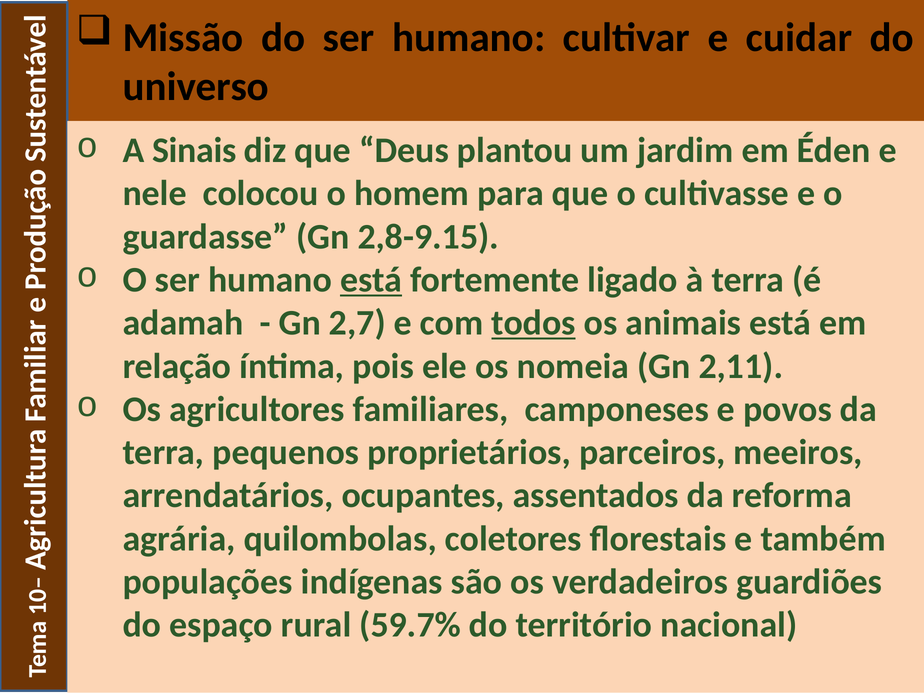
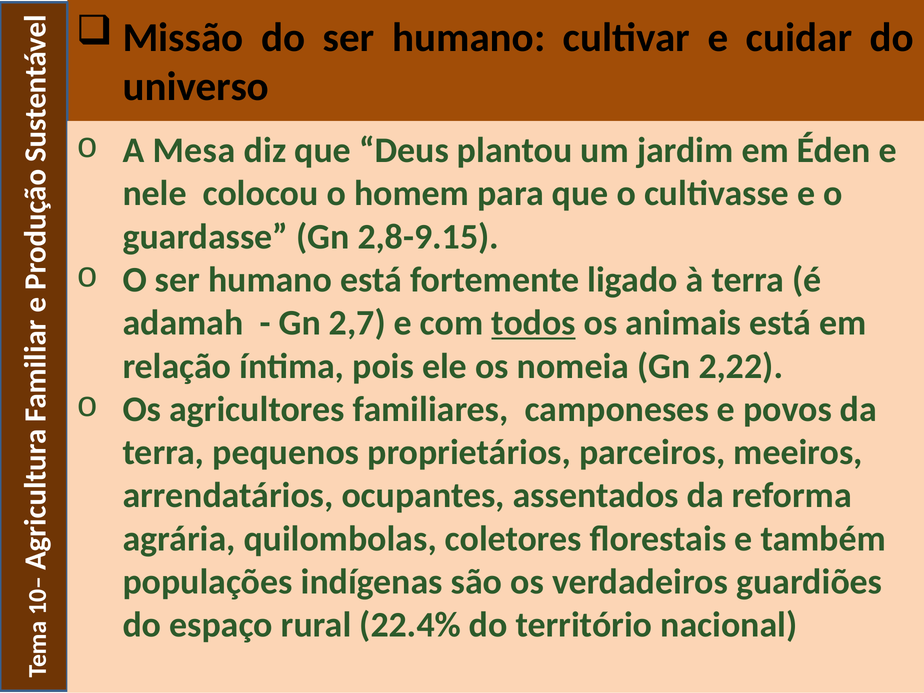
Sinais: Sinais -> Mesa (194, 150)
está underline: present -> none (371, 280)
2,11: 2,11 -> 2,22 (741, 366)
59.7%: 59.7% -> 22.4% (410, 625)
